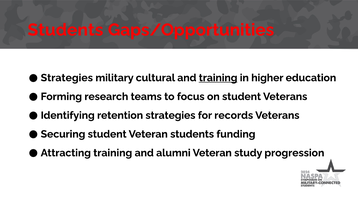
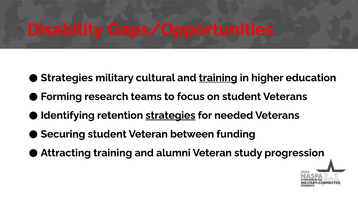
Students: Students -> Disability (66, 30)
strategies underline: none -> present (170, 116)
records: records -> needed (234, 116)
Veteran students: students -> between (192, 134)
